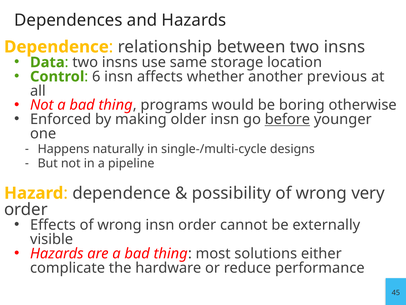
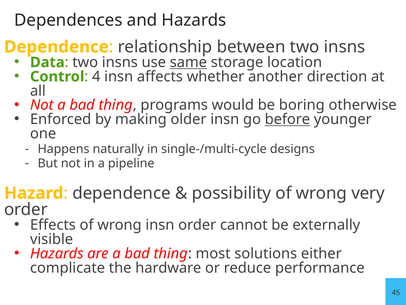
same underline: none -> present (188, 62)
6: 6 -> 4 (96, 76)
previous: previous -> direction (337, 76)
